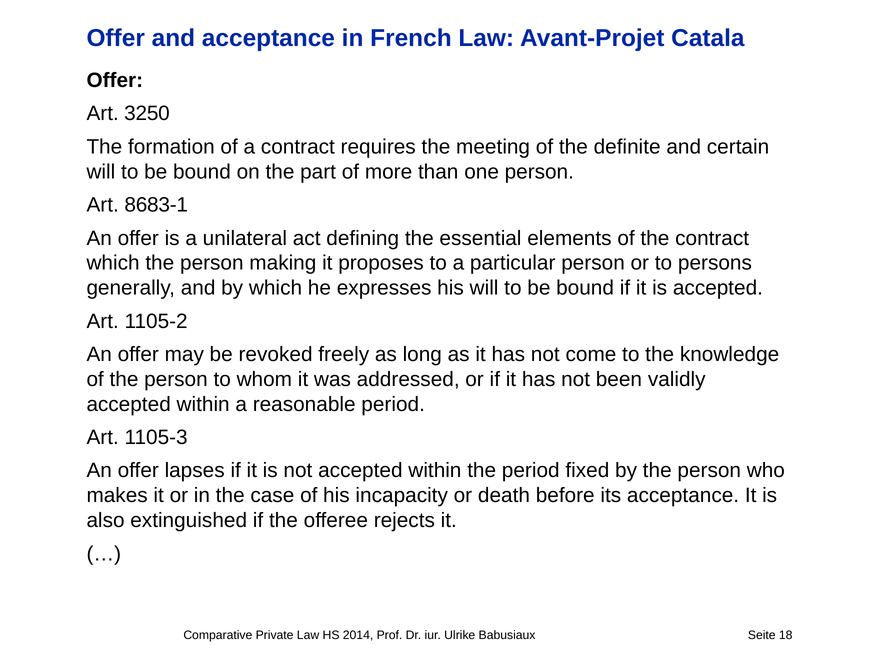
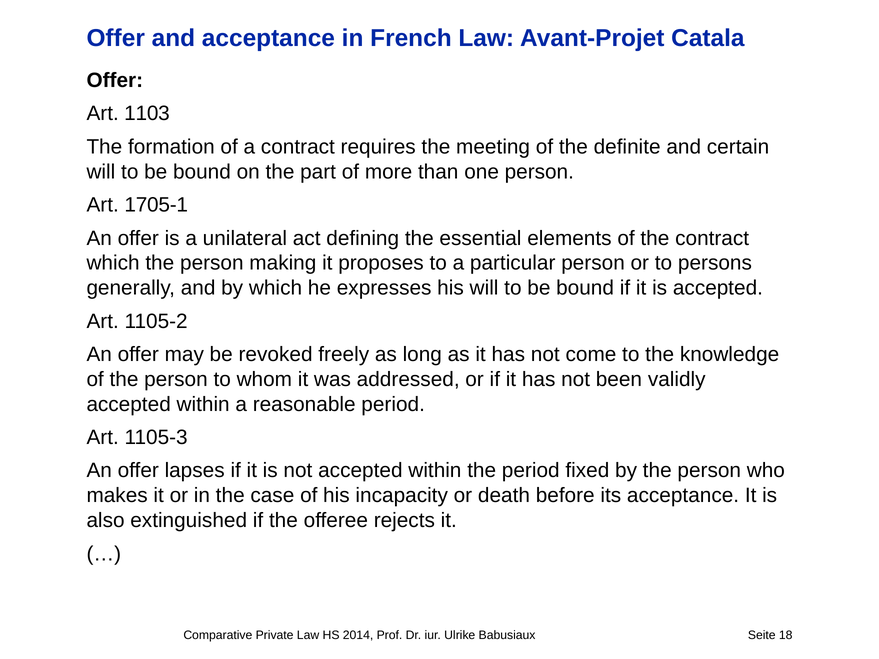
3250: 3250 -> 1103 (147, 114)
8683-1: 8683-1 -> 1705-1 (156, 205)
